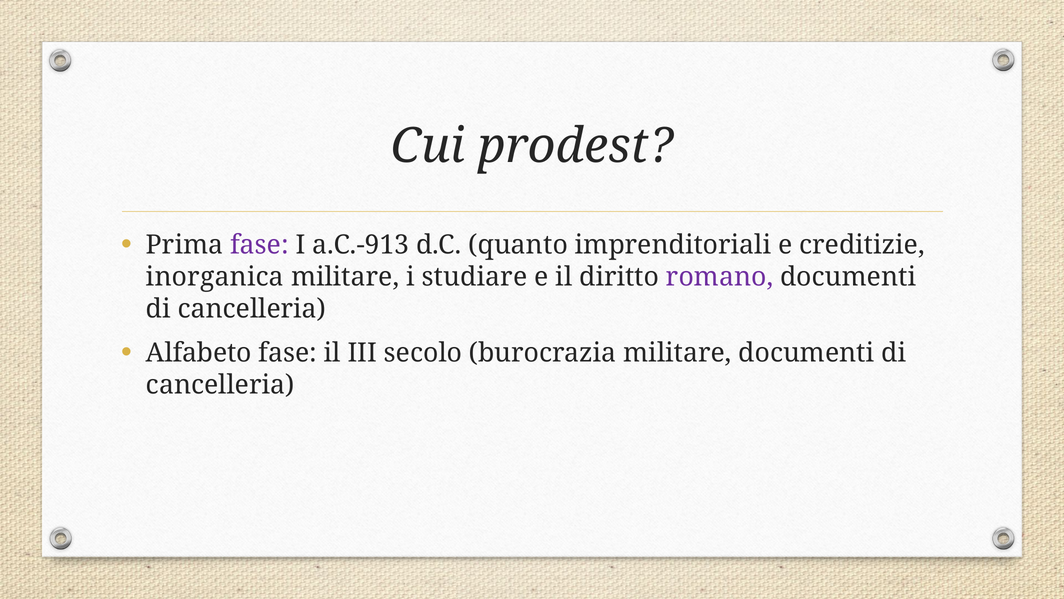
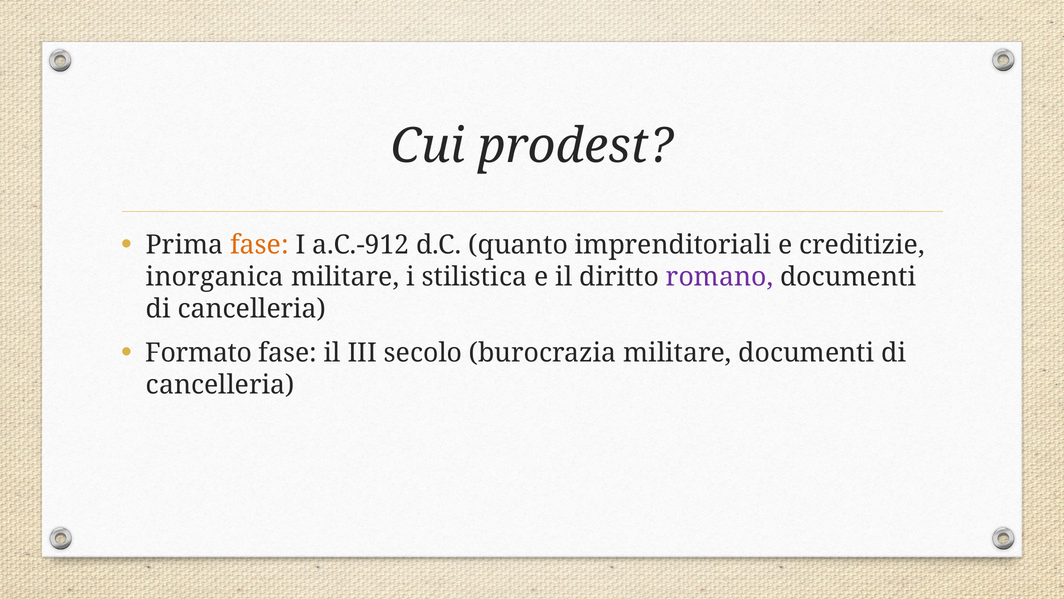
fase colour: purple -> orange (259, 245)
a.C.-913: a.C.-913 -> a.C.-912 (361, 245)
studiare: studiare -> stilistica (474, 277)
Alfabeto: Alfabeto -> Formato (199, 353)
